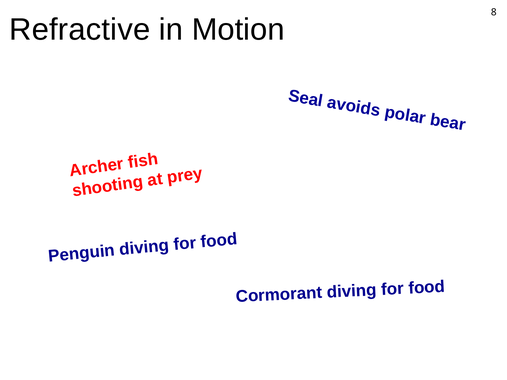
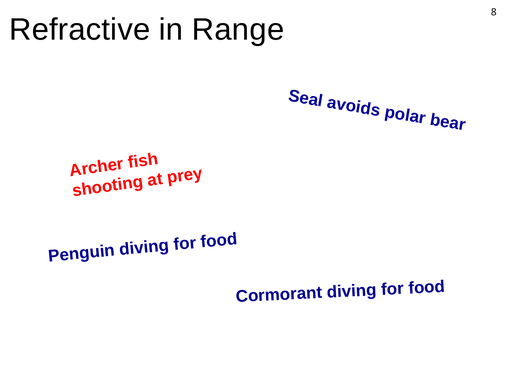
Motion: Motion -> Range (238, 30)
